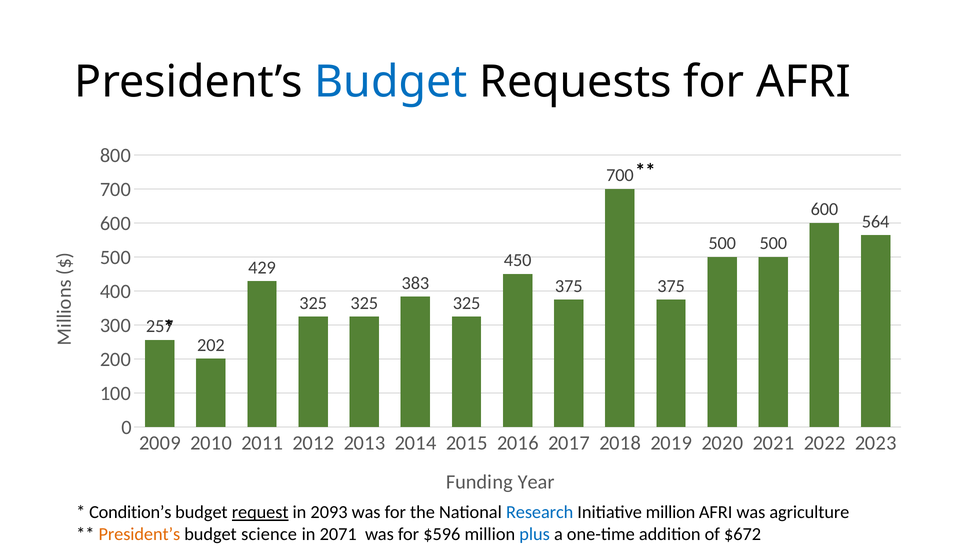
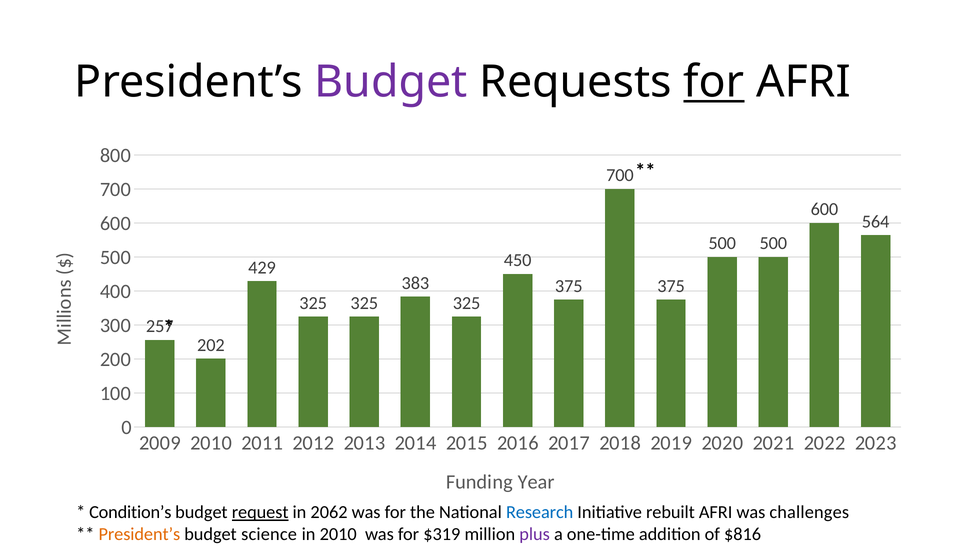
Budget colour: blue -> purple (391, 82)
for underline: none -> present (714, 82)
2093: 2093 -> 2062 (329, 513)
Initiative million: million -> rebuilt (670, 513)
agriculture: agriculture -> challenges (809, 513)
in 2071: 2071 -> 2010 (338, 535)
$596: $596 -> $319 (442, 535)
plus colour: blue -> purple (535, 535)
$672: $672 -> $816 (743, 535)
